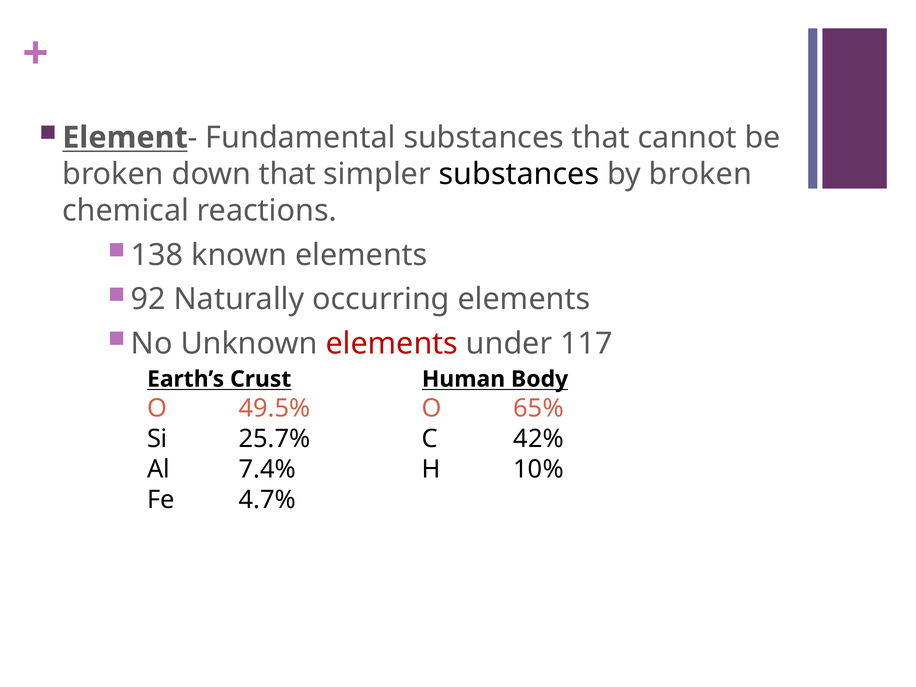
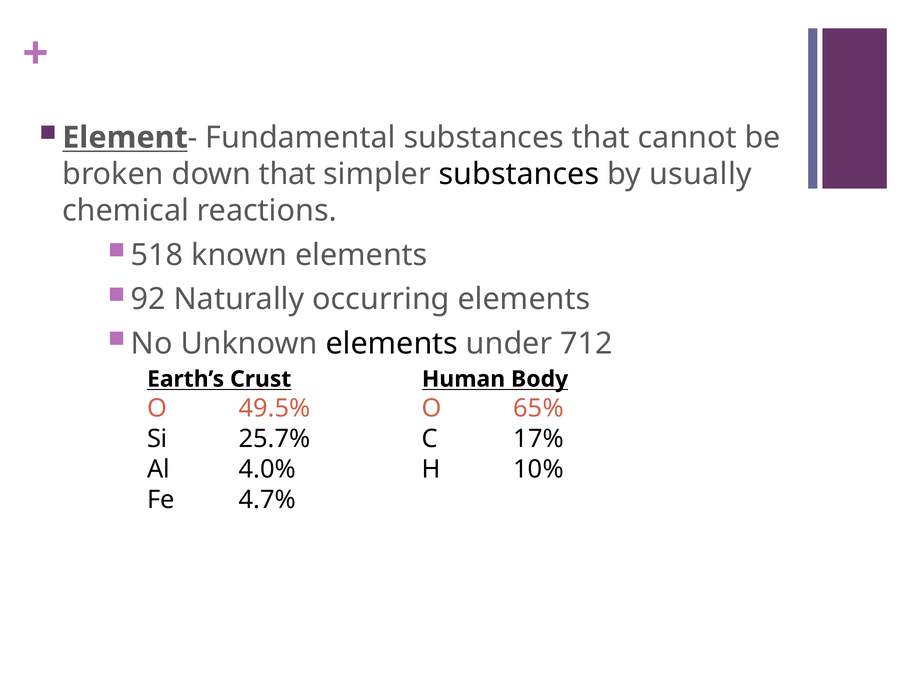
by broken: broken -> usually (700, 174)
138: 138 -> 518 (157, 255)
elements colour: red -> black (392, 344)
117: 117 -> 712 (586, 344)
42%: 42% -> 17% (539, 439)
7.4%: 7.4% -> 4.0% (267, 469)
